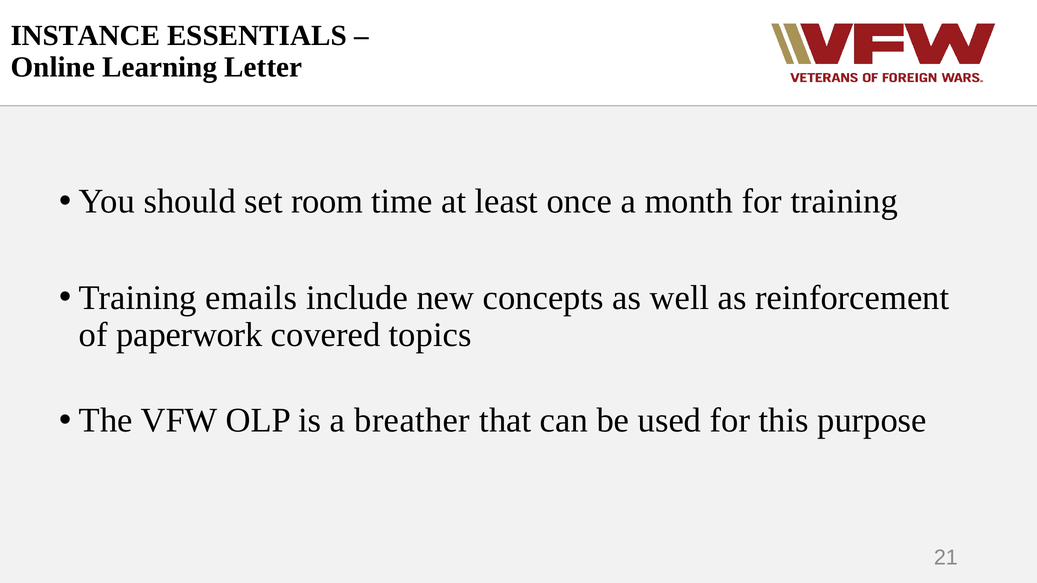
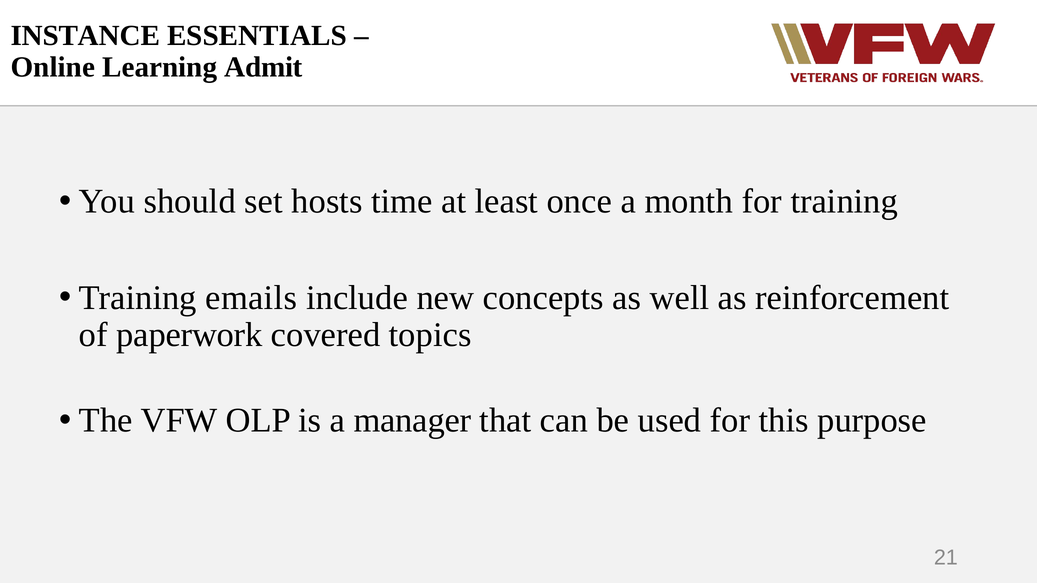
Letter: Letter -> Admit (263, 67)
room: room -> hosts (327, 202)
breather: breather -> manager (412, 421)
